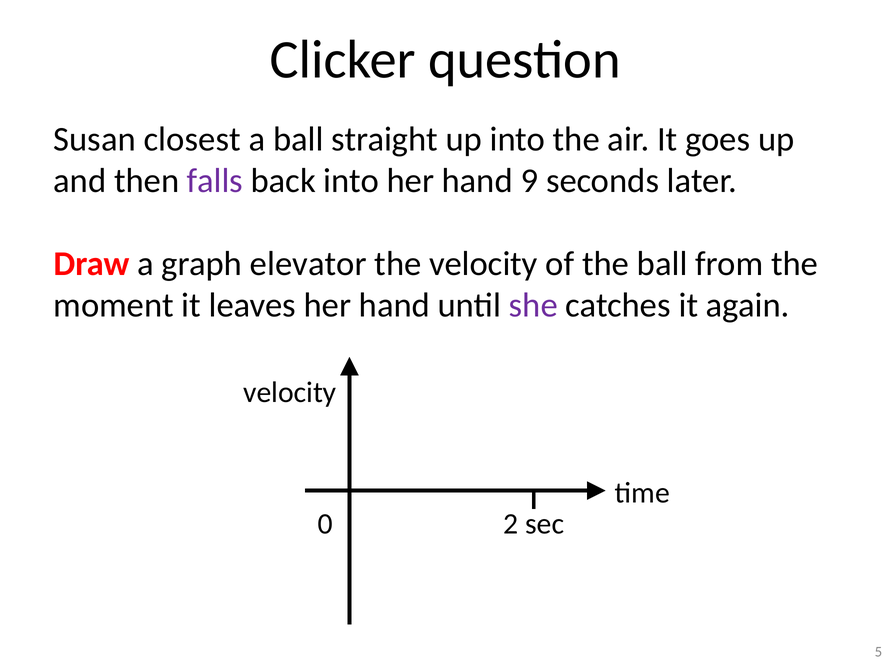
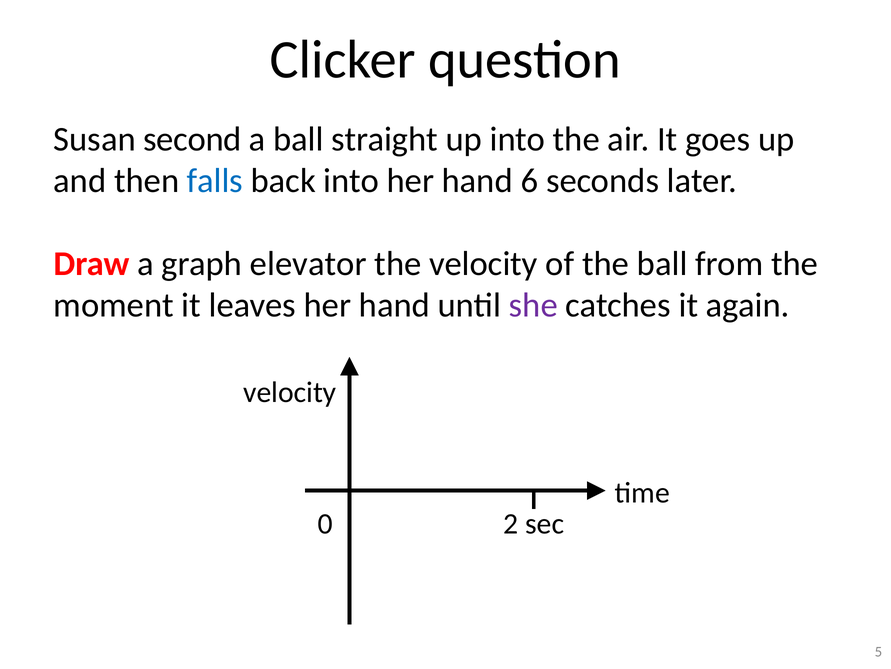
closest: closest -> second (192, 139)
falls colour: purple -> blue (215, 180)
9: 9 -> 6 (529, 180)
